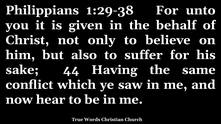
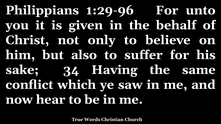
1:29-38: 1:29-38 -> 1:29-96 (110, 10)
44: 44 -> 34 (71, 70)
